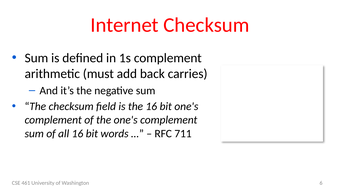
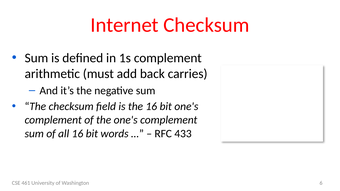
711: 711 -> 433 (183, 134)
